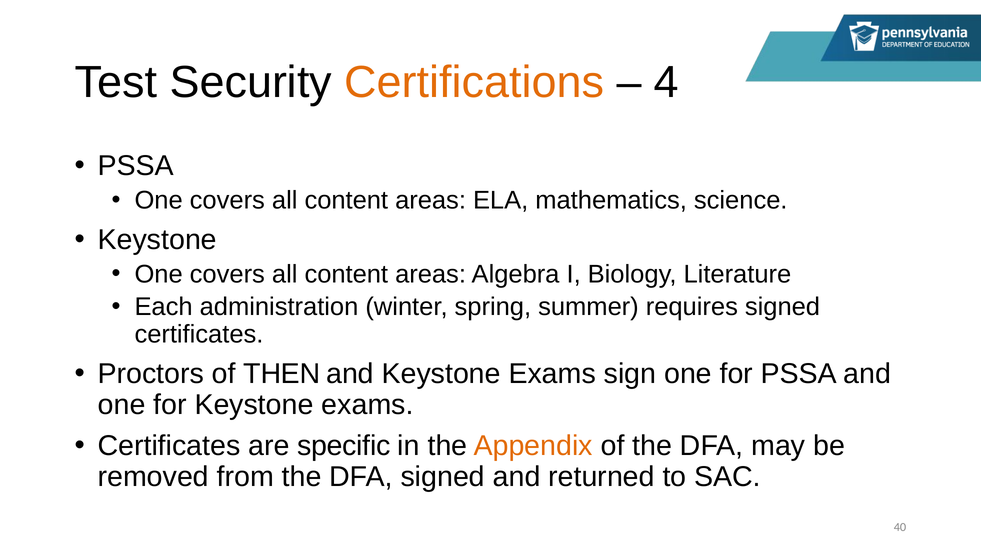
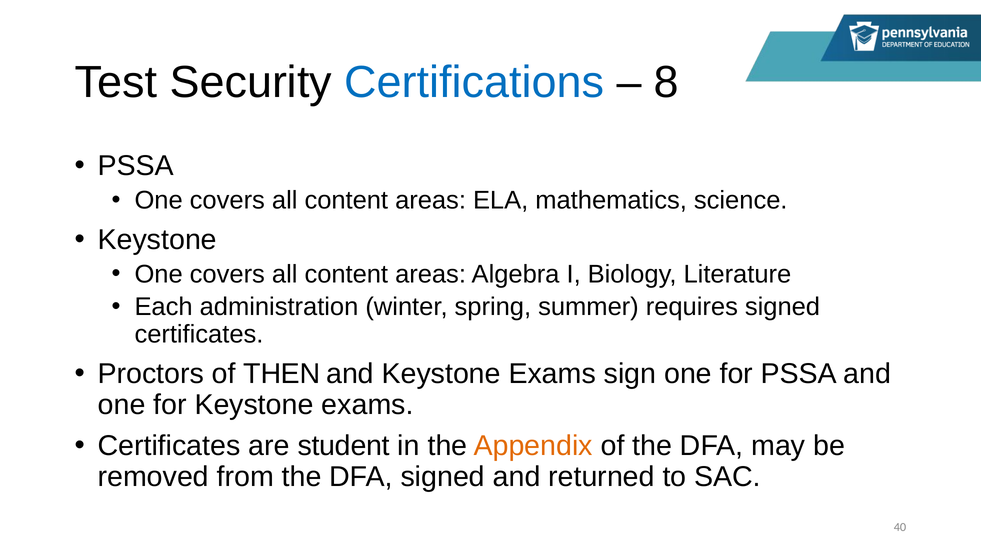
Certifications colour: orange -> blue (474, 82)
4: 4 -> 8 (666, 82)
specific: specific -> student (344, 446)
